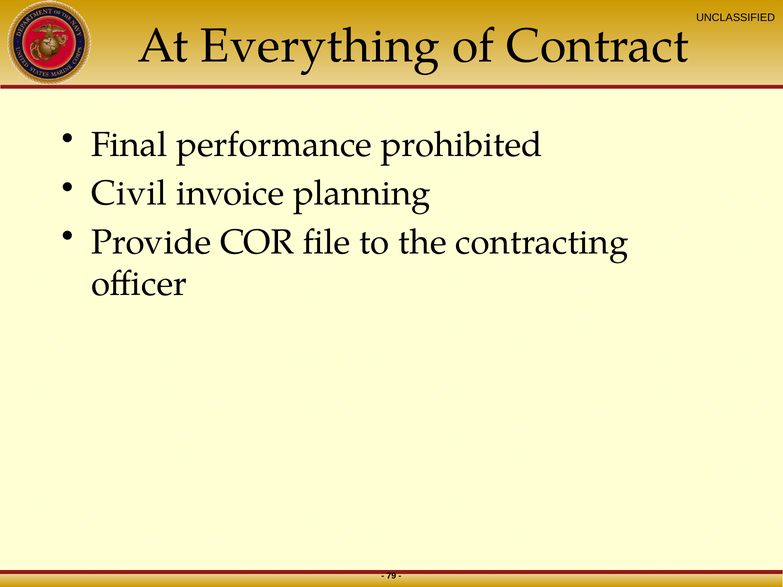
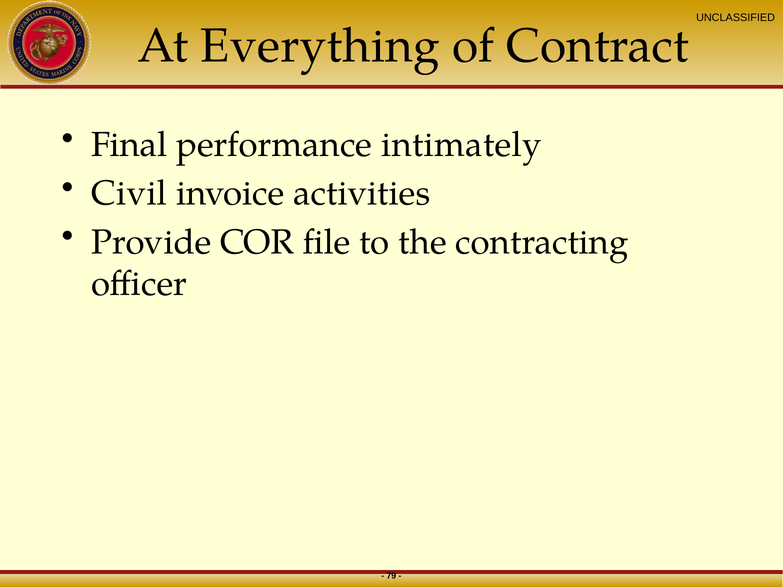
prohibited: prohibited -> intimately (461, 145)
planning: planning -> activities (362, 193)
